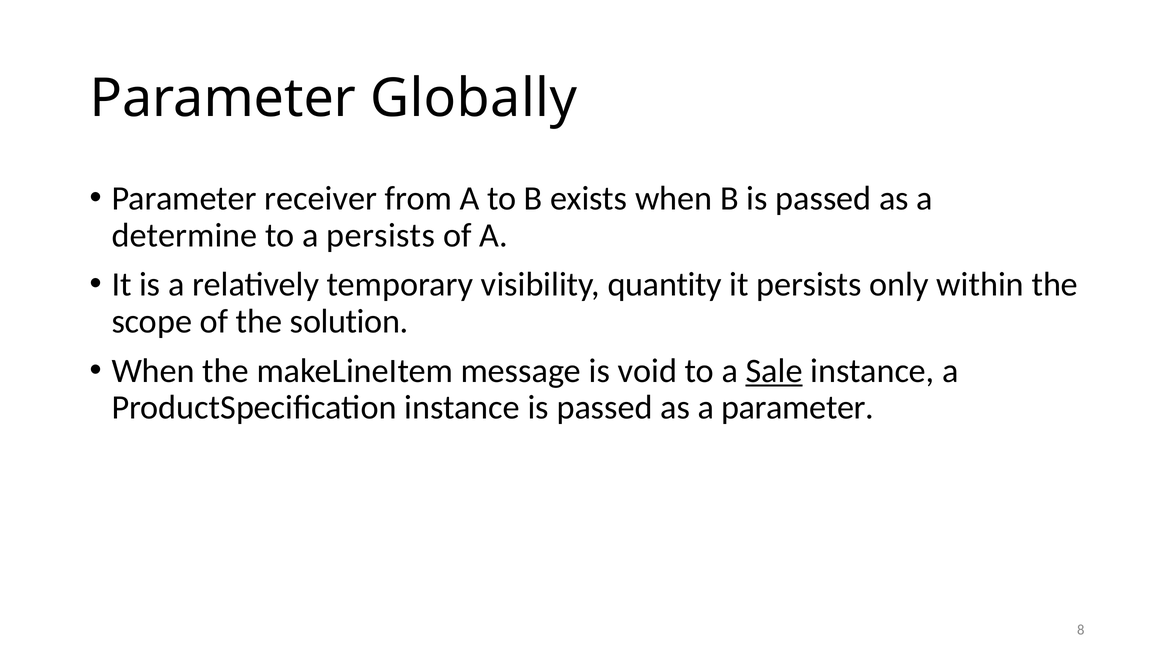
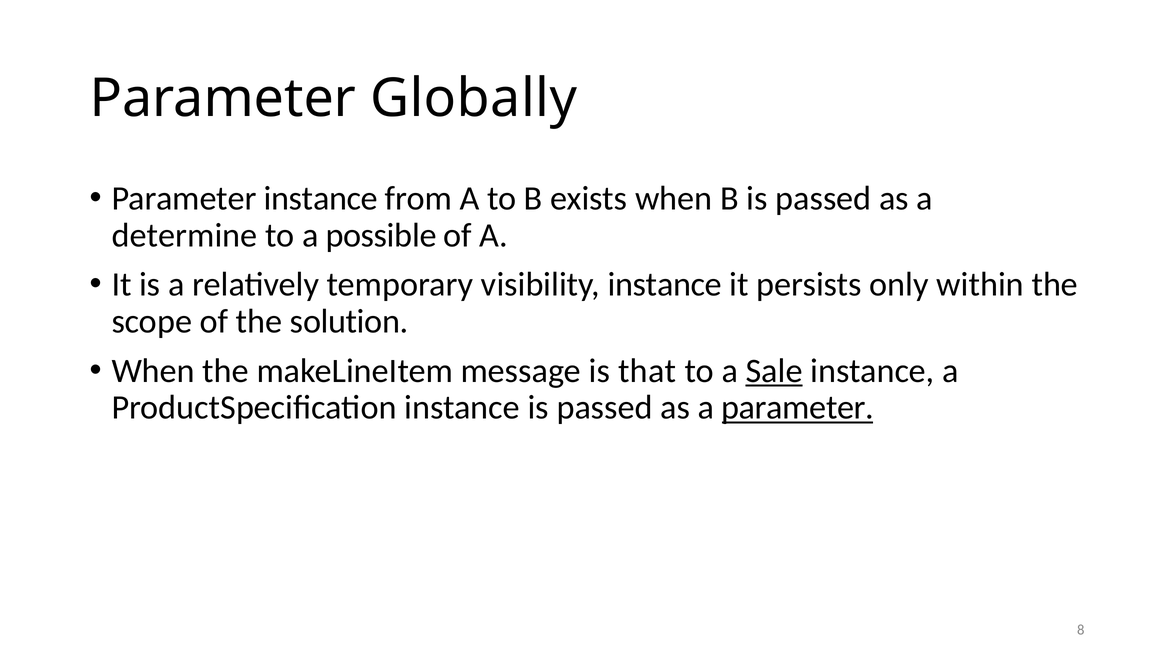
Parameter receiver: receiver -> instance (321, 198)
a persists: persists -> possible (381, 235)
visibility quantity: quantity -> instance (665, 285)
void: void -> that (647, 371)
parameter underline: none -> present (798, 408)
